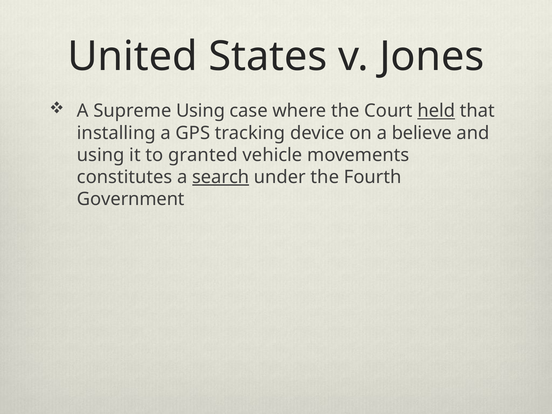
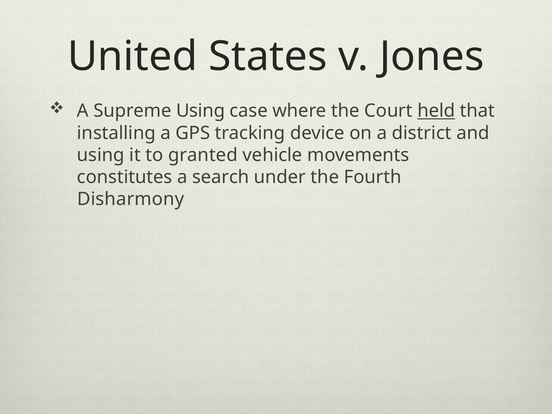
believe: believe -> district (422, 133)
search underline: present -> none (221, 177)
Government: Government -> Disharmony (131, 199)
